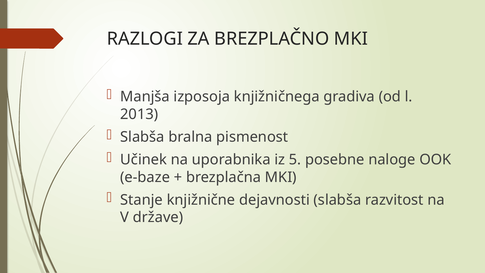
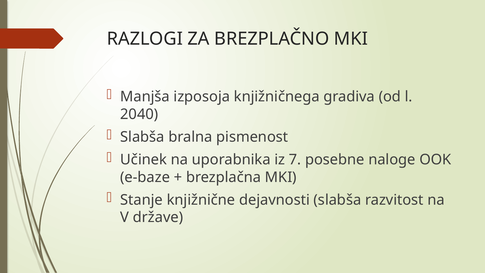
2013: 2013 -> 2040 (139, 114)
5: 5 -> 7 (295, 159)
